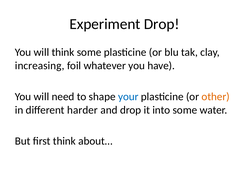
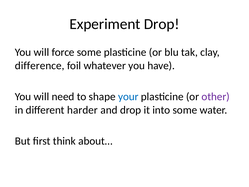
will think: think -> force (63, 52)
increasing: increasing -> difference (40, 66)
other colour: orange -> purple (216, 97)
